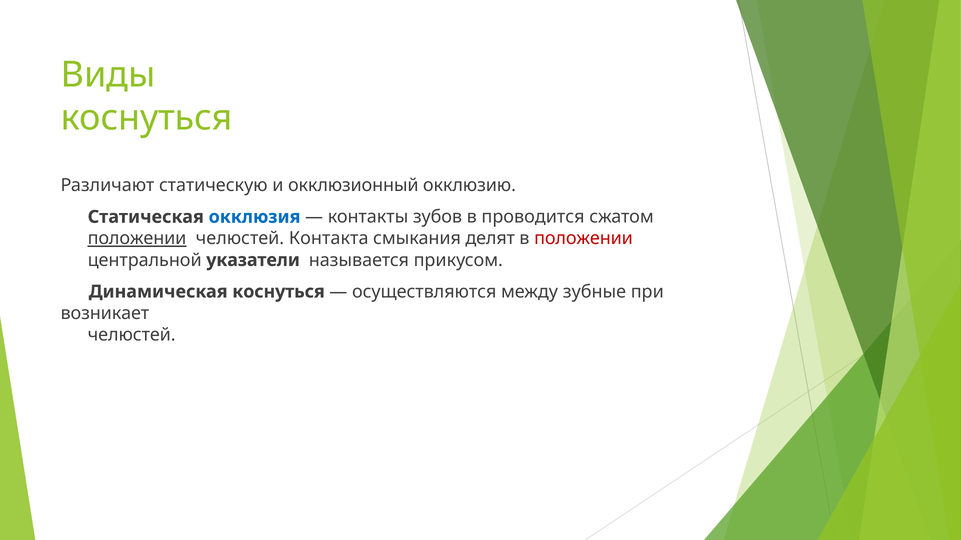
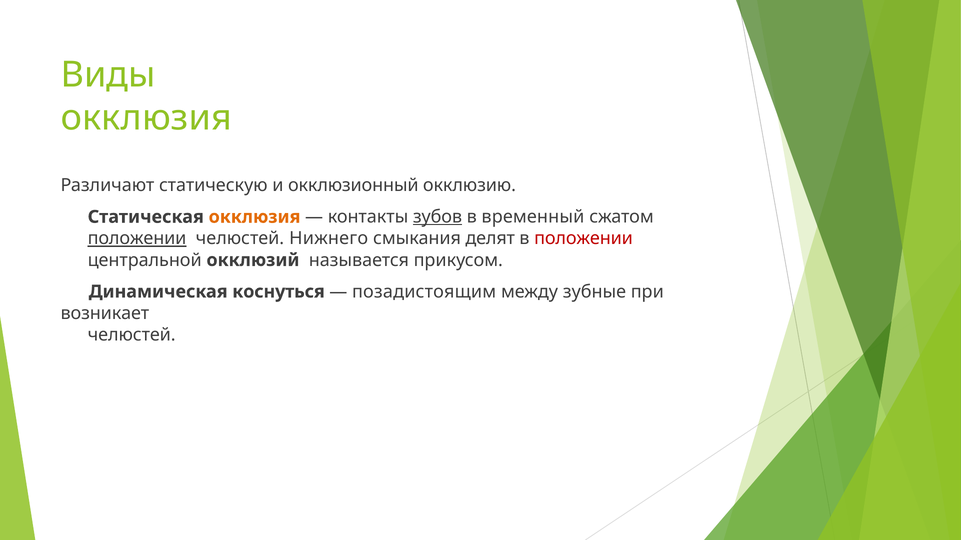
коснуться: коснуться -> окклюзия (146, 118)
окклюзия colour: blue -> orange (255, 217)
зубов underline: none -> present (438, 217)
проводится: проводится -> временный (533, 217)
Контакта: Контакта -> Нижнего (329, 239)
указатели: указатели -> окклюзий (253, 260)
осуществляются: осуществляются -> позадистоящим (424, 292)
